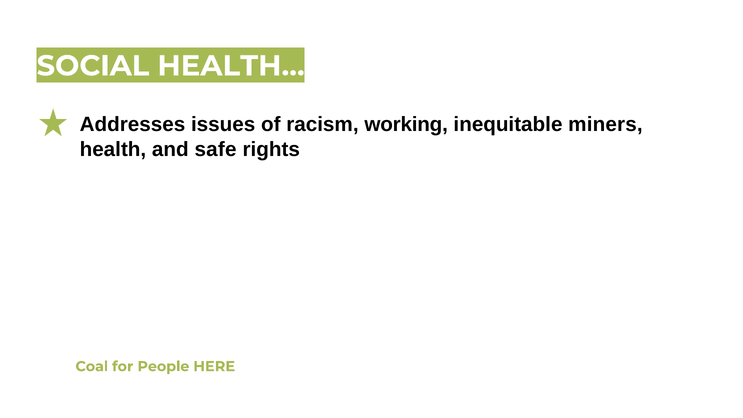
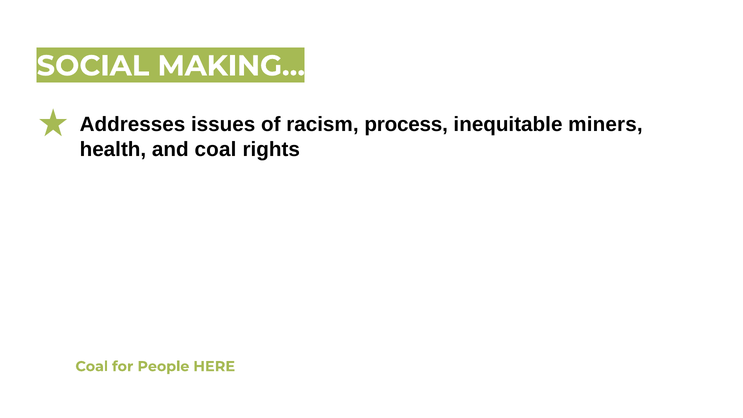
HEALTH…: HEALTH… -> MAKING… (231, 66)
working: working -> process (406, 124)
and safe: safe -> coal (216, 149)
